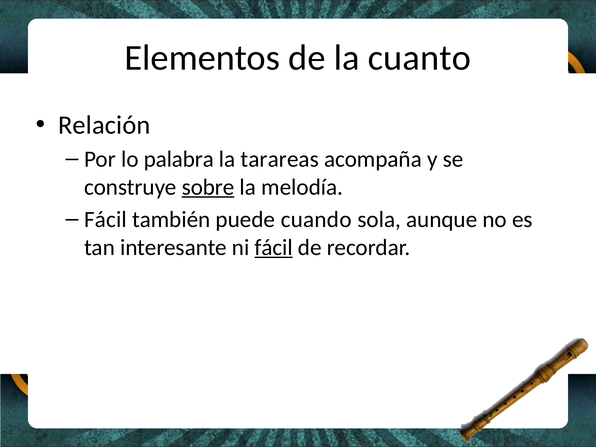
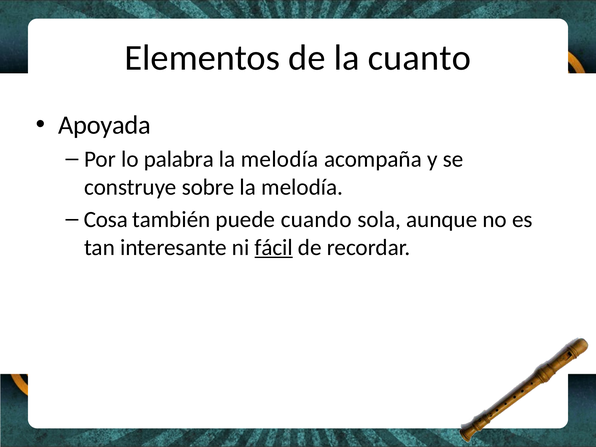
Relación: Relación -> Apoyada (104, 125)
tarareas: tarareas -> melodía (280, 159)
sobre underline: present -> none (208, 187)
Fácil: Fácil -> Cosa (106, 220)
